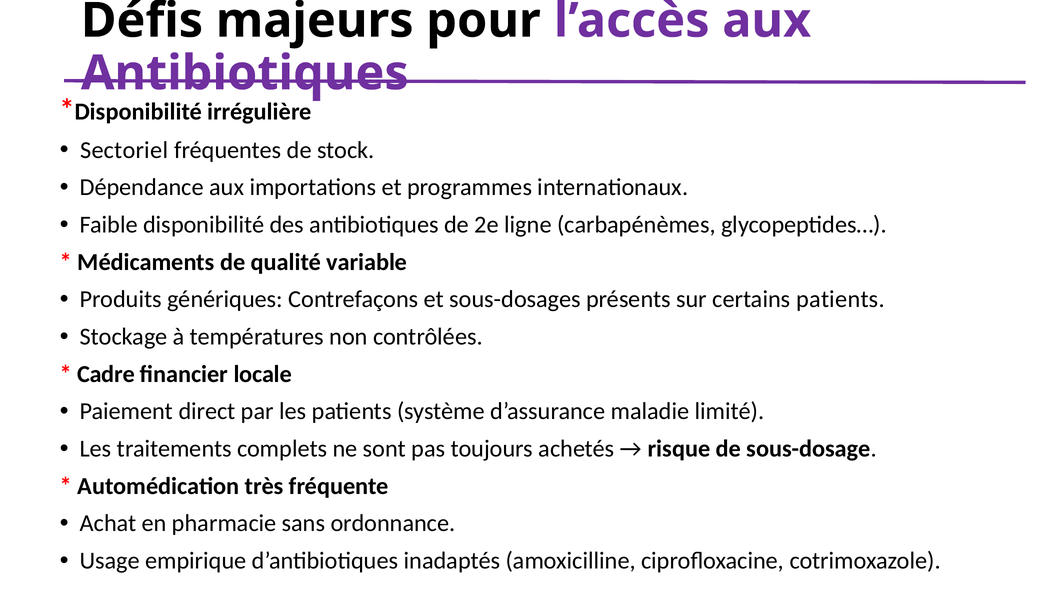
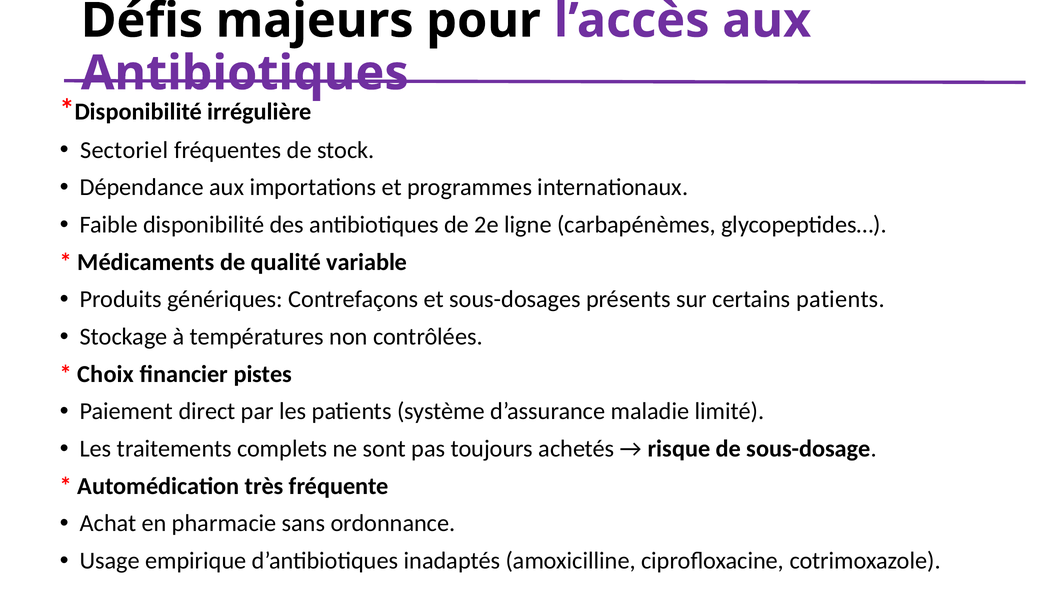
Cadre: Cadre -> Choix (106, 374)
locale: locale -> pistes (263, 374)
